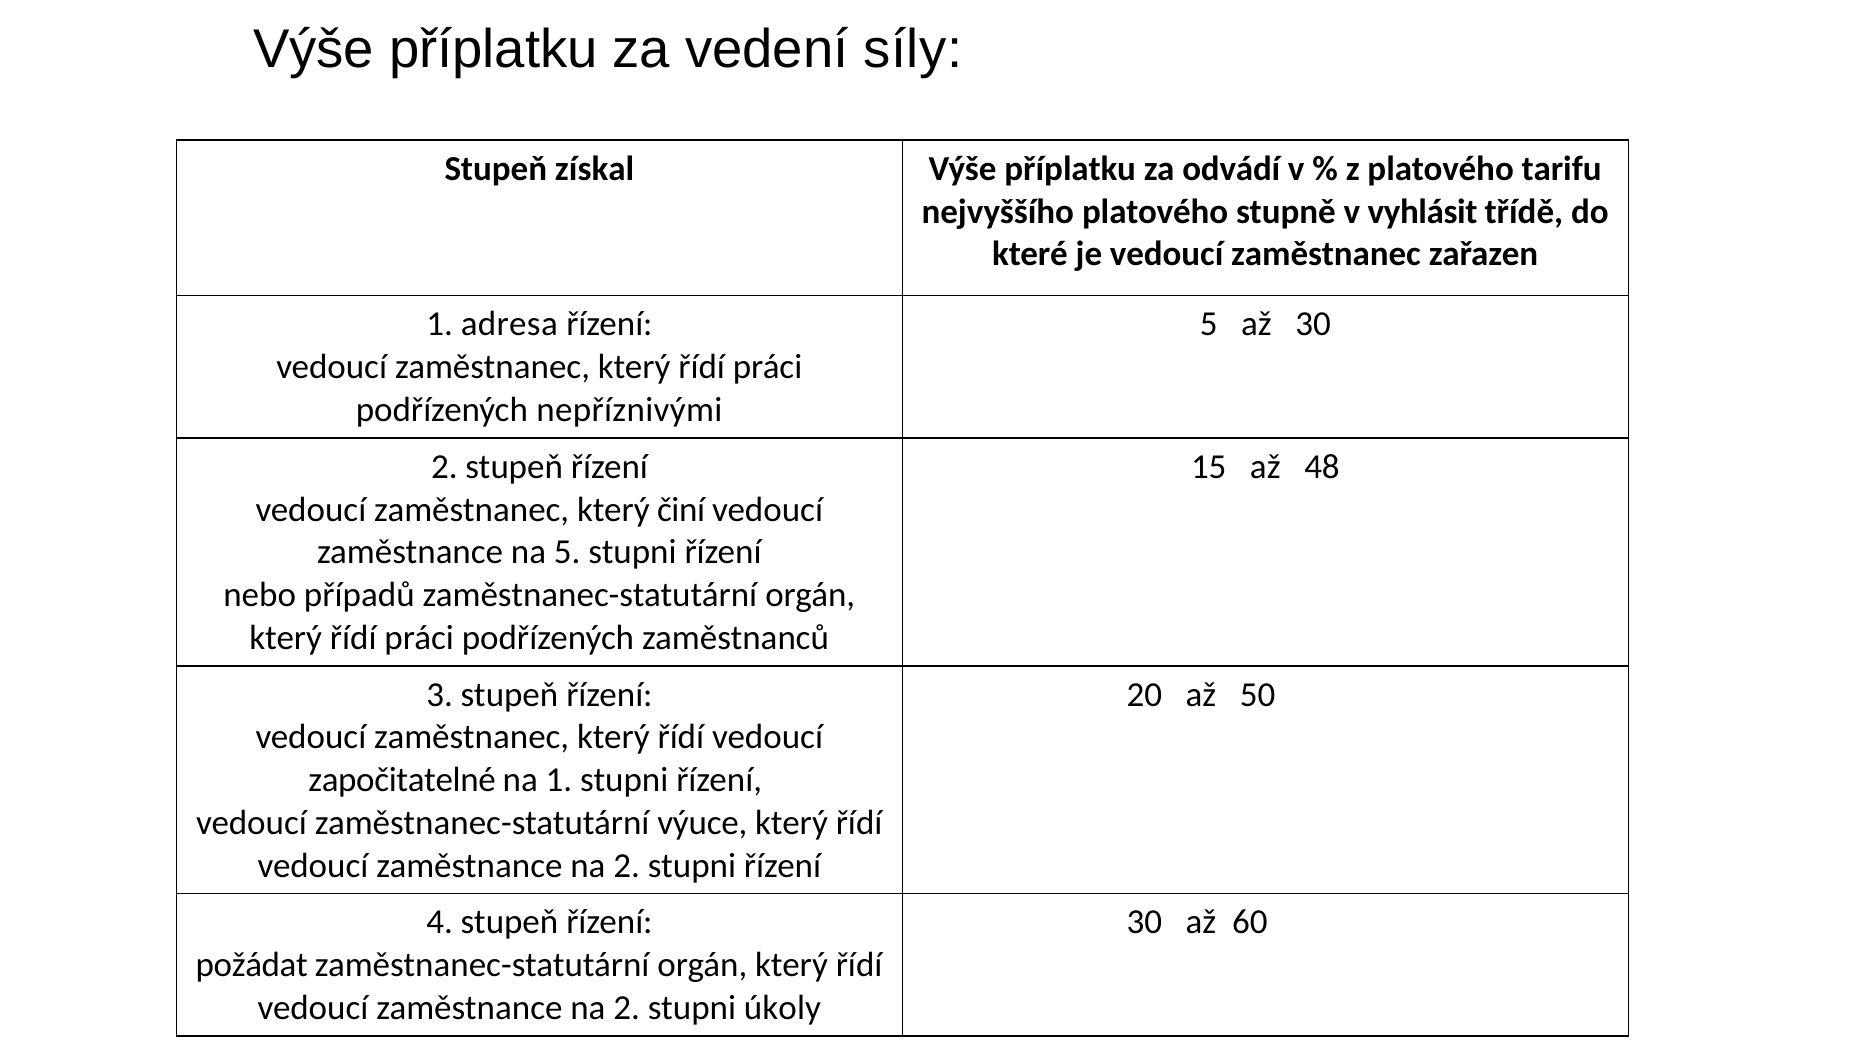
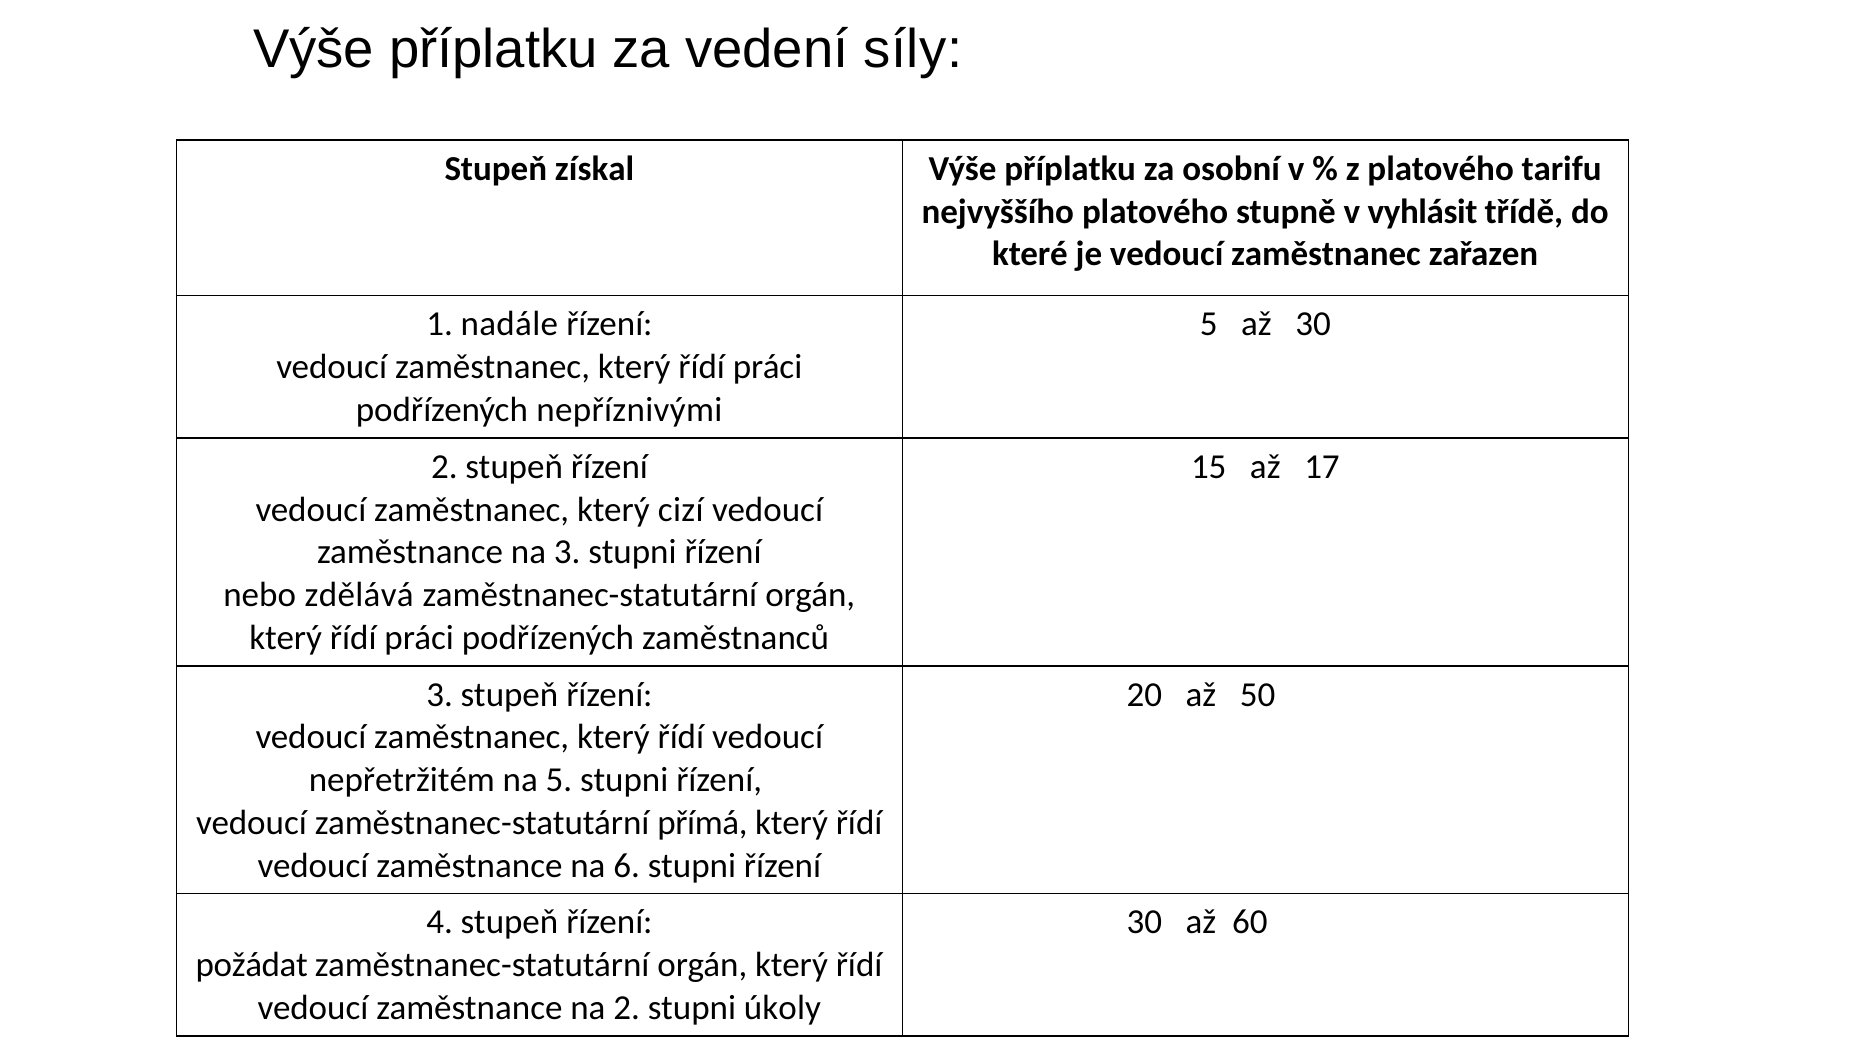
odvádí: odvádí -> osobní (1231, 169)
adresa: adresa -> nadále (509, 324)
48: 48 -> 17 (1322, 467)
činí: činí -> cizí (681, 509)
na 5: 5 -> 3 (567, 552)
případů: případů -> zdělává (359, 595)
započitatelné: započitatelné -> nepřetržitém (402, 780)
na 1: 1 -> 5 (559, 780)
výuce: výuce -> přímá (702, 823)
2: 2 -> 6 (627, 865)
